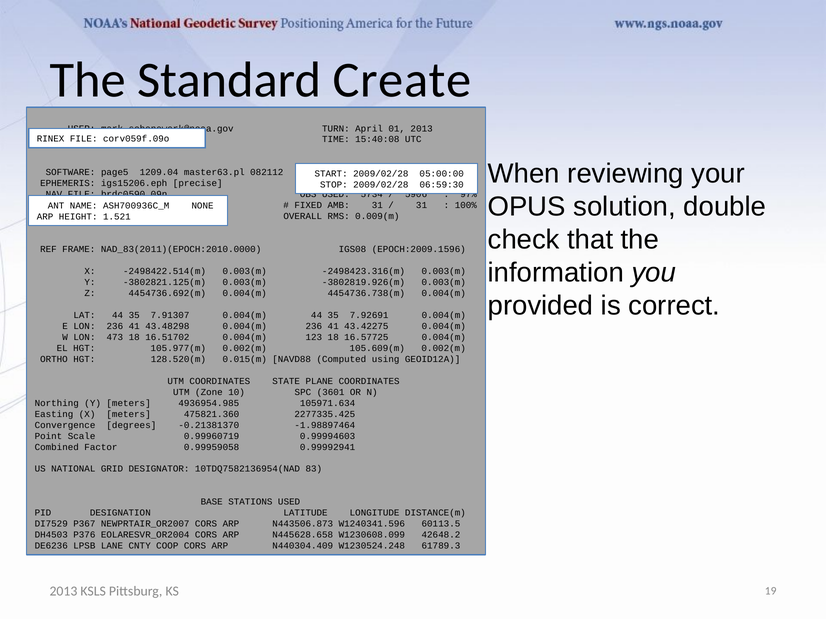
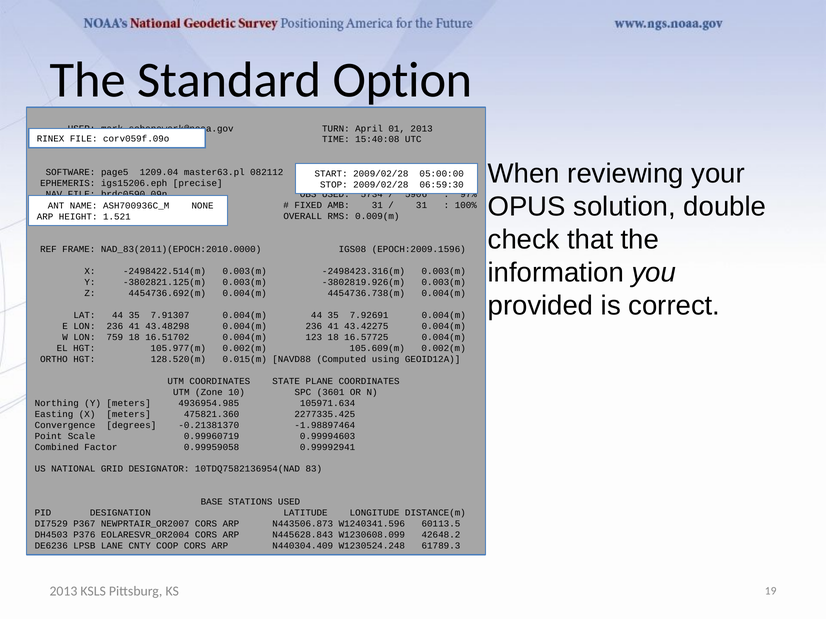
Create: Create -> Option (402, 80)
473: 473 -> 759 (115, 337)
N445628.658: N445628.658 -> N445628.843 (303, 535)
